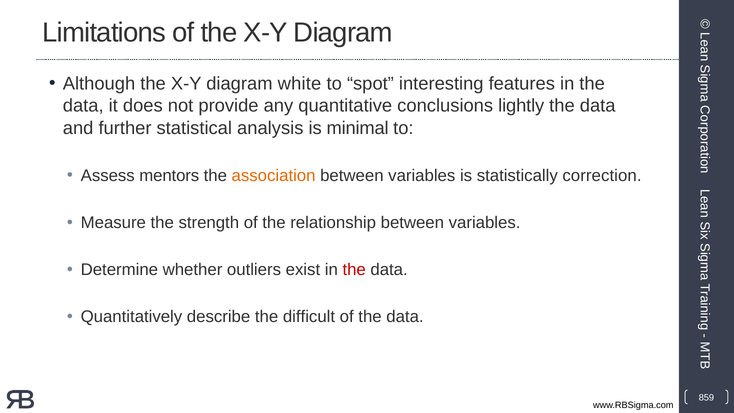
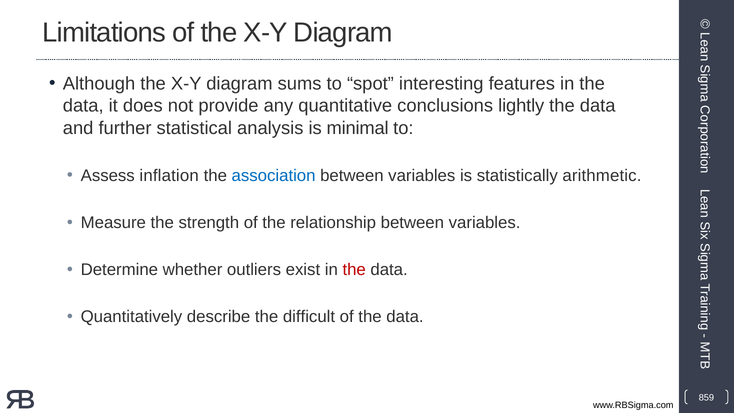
white: white -> sums (300, 84)
mentors: mentors -> inflation (169, 176)
association colour: orange -> blue (274, 176)
correction: correction -> arithmetic (602, 176)
